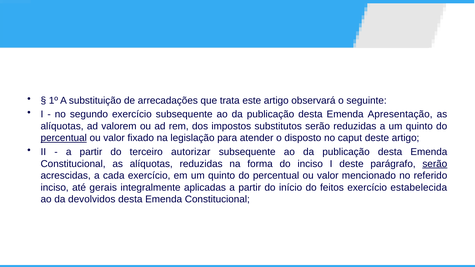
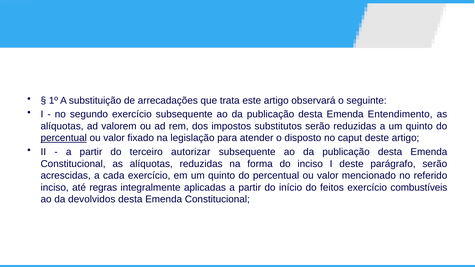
Apresentação: Apresentação -> Entendimento (400, 114)
serão underline: present -> none (435, 164)
gerais: gerais -> regras (103, 188)
estabelecida: estabelecida -> combustíveis (419, 188)
